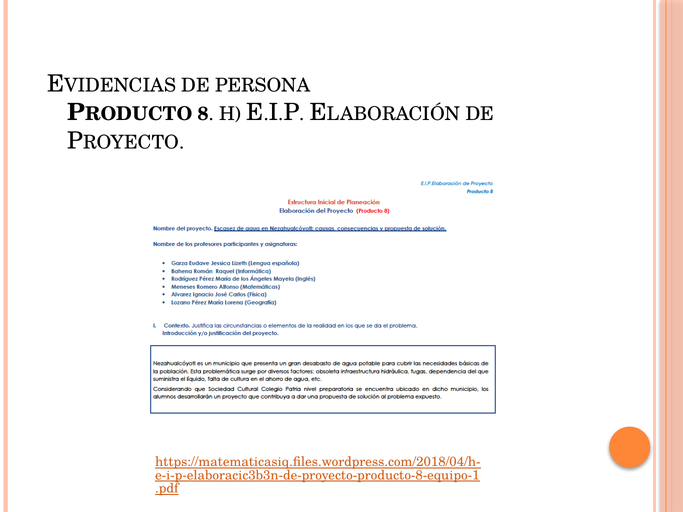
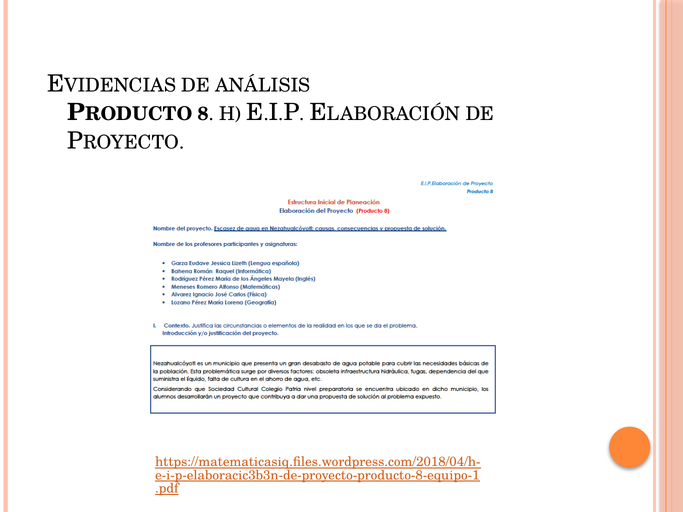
PERSONA: PERSONA -> ANÁLISIS (263, 85)
